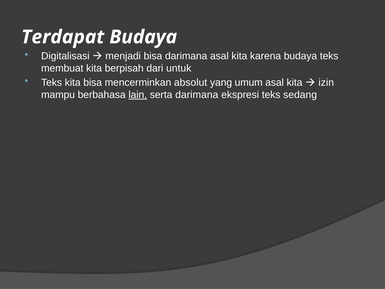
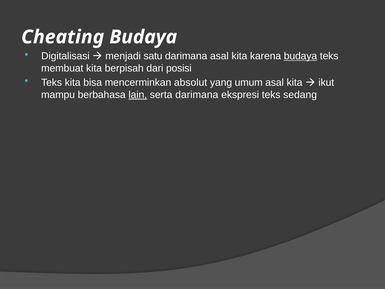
Terdapat: Terdapat -> Cheating (63, 37)
menjadi bisa: bisa -> satu (153, 56)
budaya underline: none -> present (300, 56)
untuk: untuk -> posisi (179, 68)
izin: izin -> ikut (326, 82)
